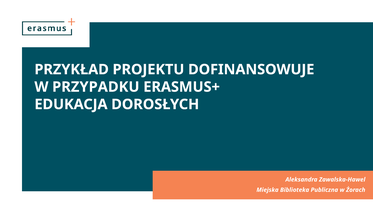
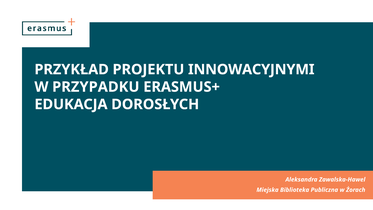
DOFINANSOWUJE: DOFINANSOWUJE -> INNOWACYJNYMI (251, 69)
